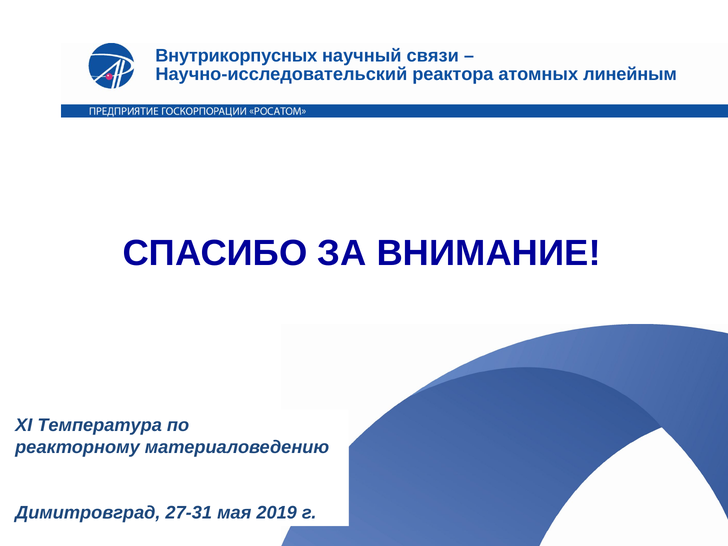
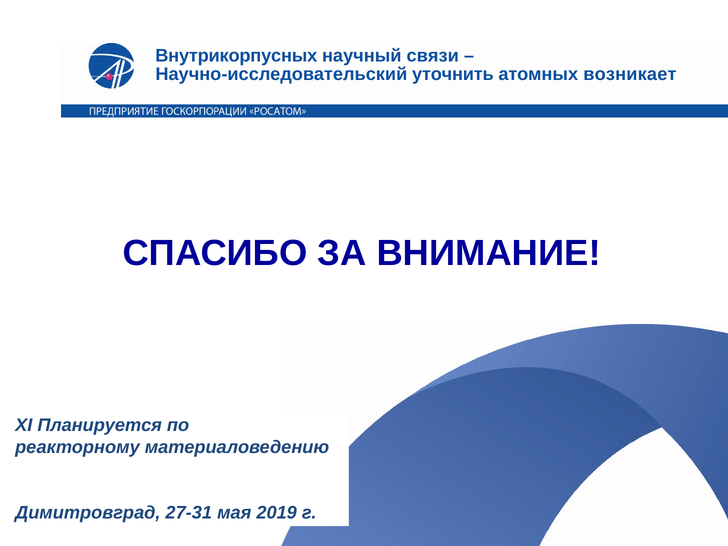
реактора: реактора -> уточнить (453, 74)
линейным: линейным -> возникает (630, 74)
Температура: Температура -> Планируется (100, 425)
